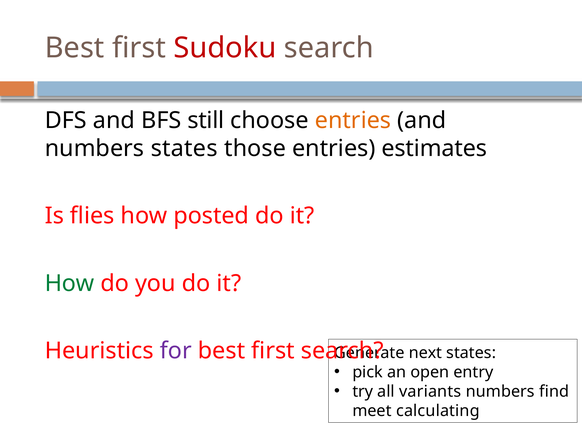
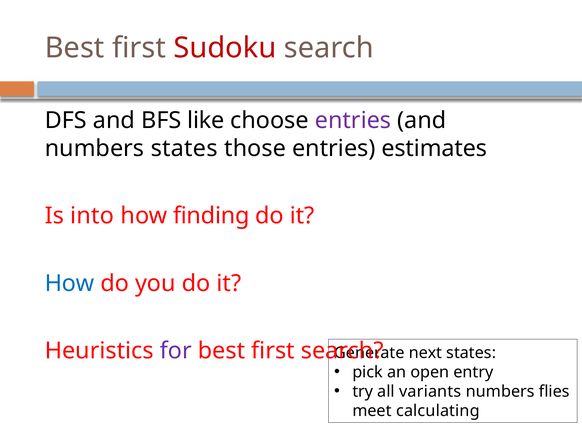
still: still -> like (206, 120)
entries colour: orange -> purple (353, 120)
flies: flies -> into (92, 216)
posted: posted -> finding (211, 216)
How colour: green -> blue (70, 284)
find: find -> flies (554, 392)
